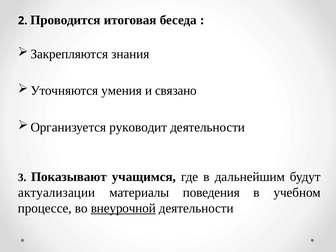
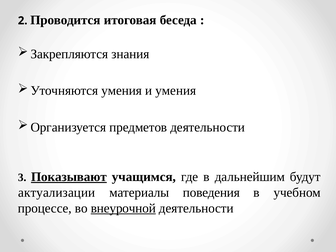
и связано: связано -> умения (176, 91)
руководит: руководит -> предметов (138, 127)
Показывают underline: none -> present (69, 177)
